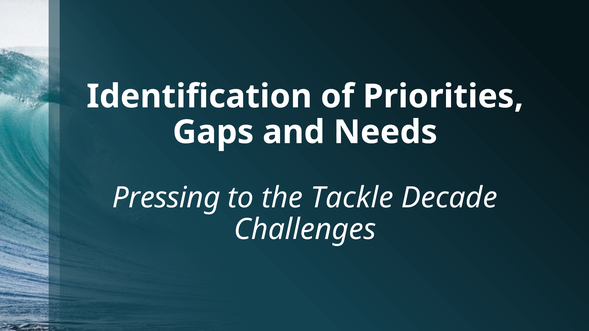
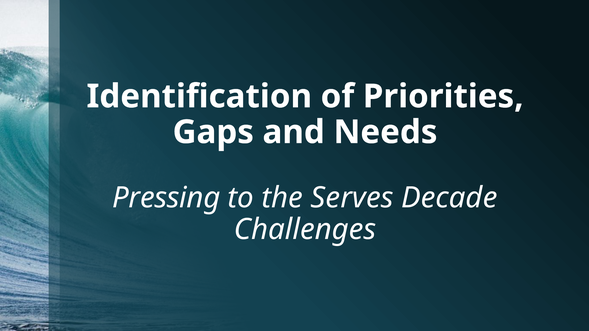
Tackle: Tackle -> Serves (352, 198)
